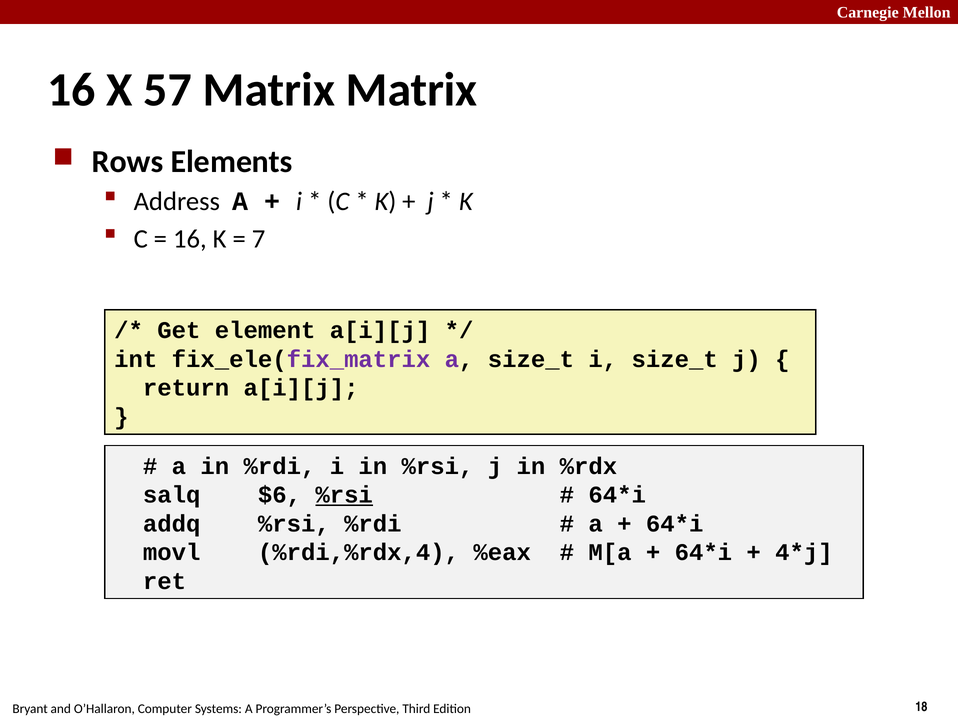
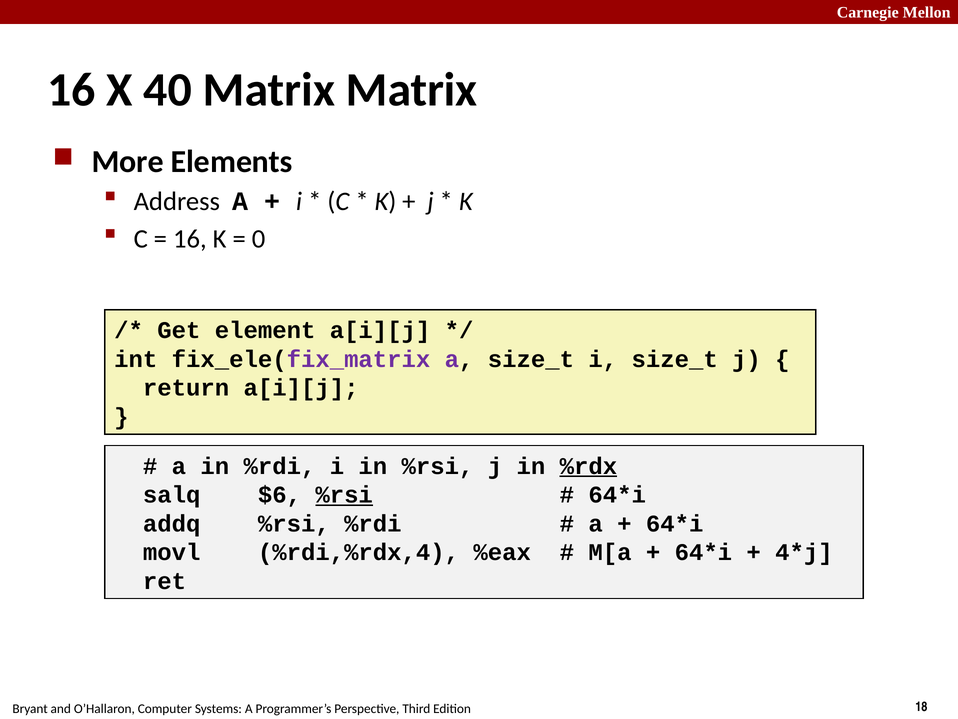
57: 57 -> 40 (168, 90)
Rows: Rows -> More (128, 161)
7: 7 -> 0 (259, 239)
%rdx underline: none -> present (588, 466)
